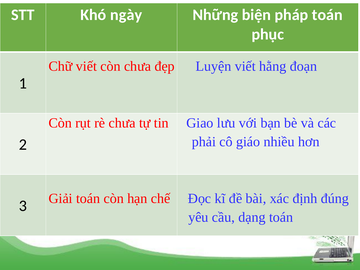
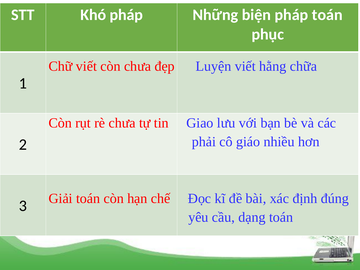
Khó ngày: ngày -> pháp (126, 15)
đoạn: đoạn -> chữa (303, 66)
